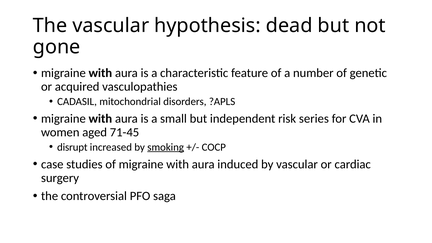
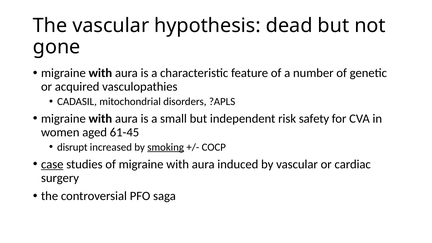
series: series -> safety (314, 119)
71-45: 71-45 -> 61-45 (124, 132)
case underline: none -> present (52, 164)
